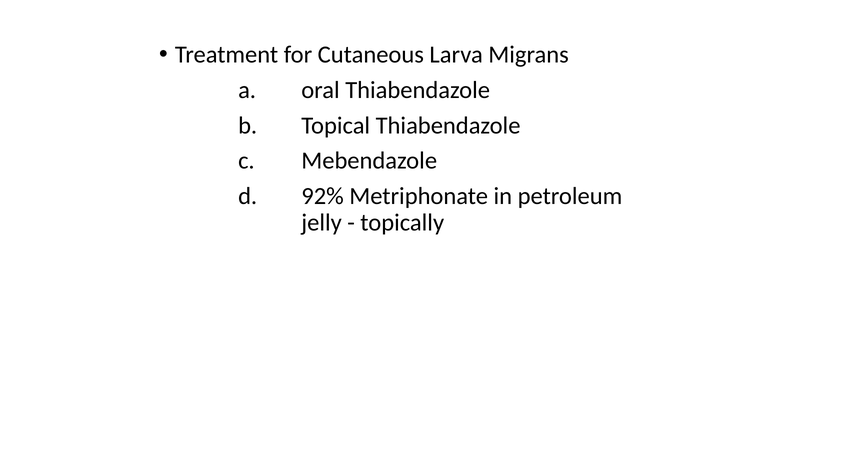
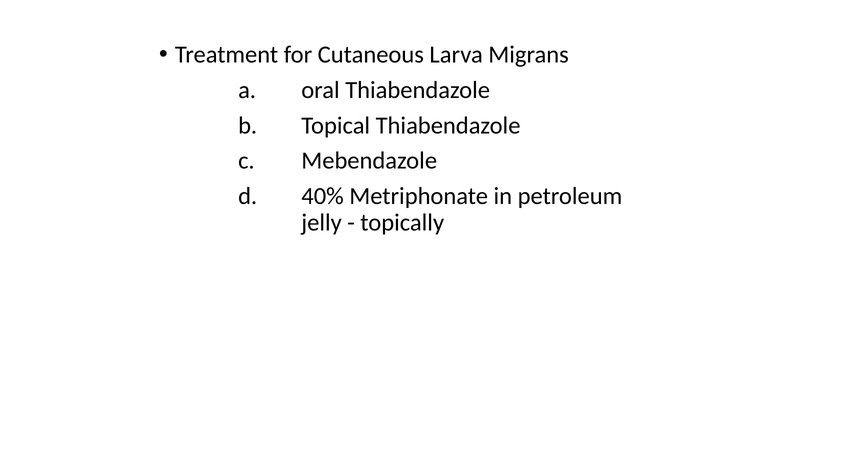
92%: 92% -> 40% (323, 196)
